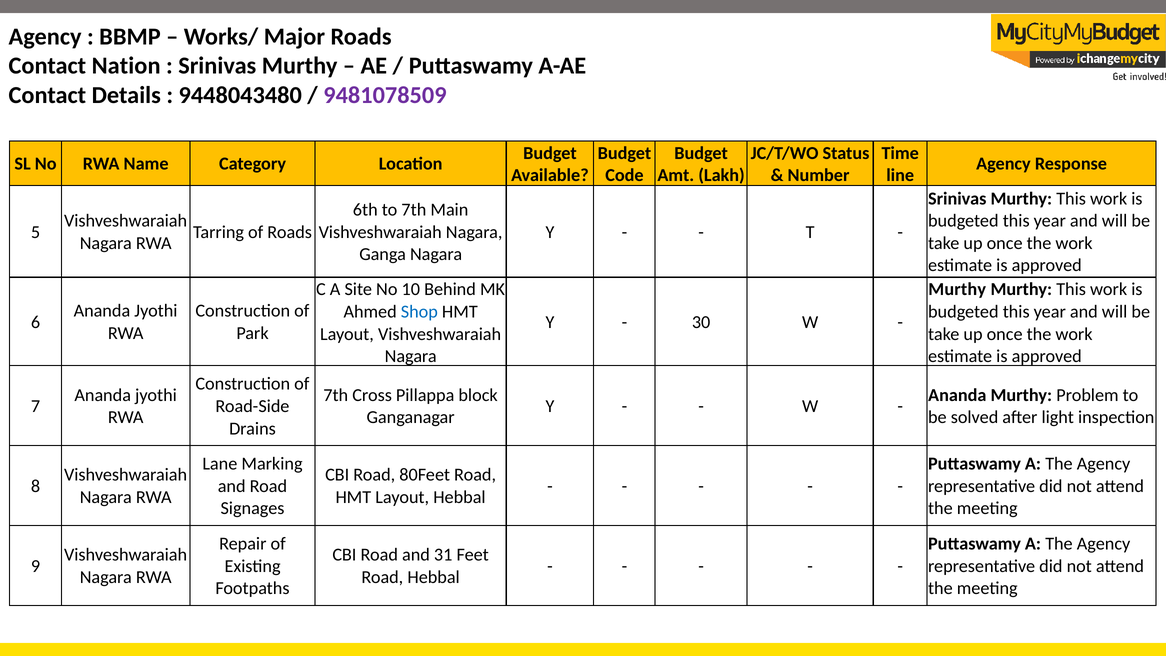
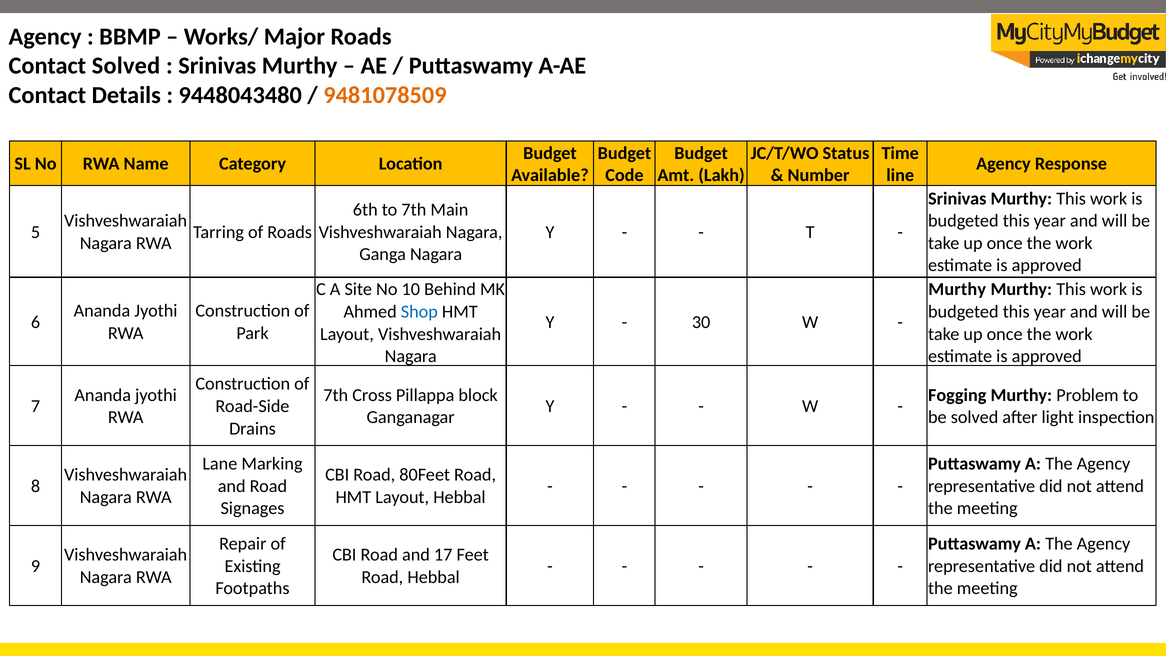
Contact Nation: Nation -> Solved (126, 66)
9481078509 colour: purple -> orange (385, 95)
Ananda: Ananda -> Fogging (957, 395)
31: 31 -> 17 (443, 555)
